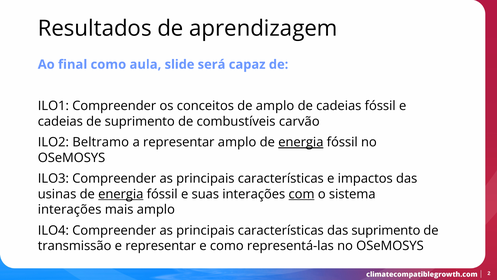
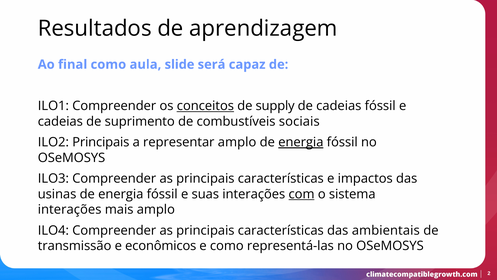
conceitos underline: none -> present (205, 106)
de amplo: amplo -> supply (275, 106)
carvão: carvão -> sociais (299, 121)
ILO2 Beltramo: Beltramo -> Principais (101, 142)
energia underline: present -> none (121, 194)
das suprimento: suprimento -> ambientais (386, 230)
e representar: representar -> econômicos (161, 246)
